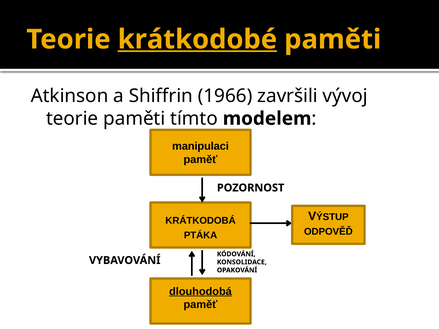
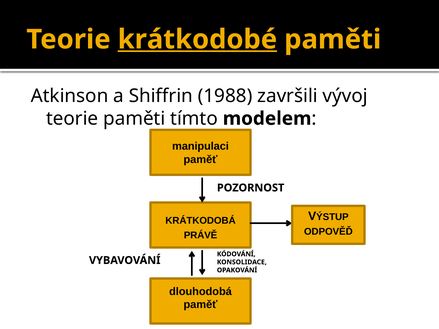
1966: 1966 -> 1988 (225, 96)
PTÁKA: PTÁKA -> PRÁVĚ (201, 235)
dlouhodobá underline: present -> none (200, 292)
